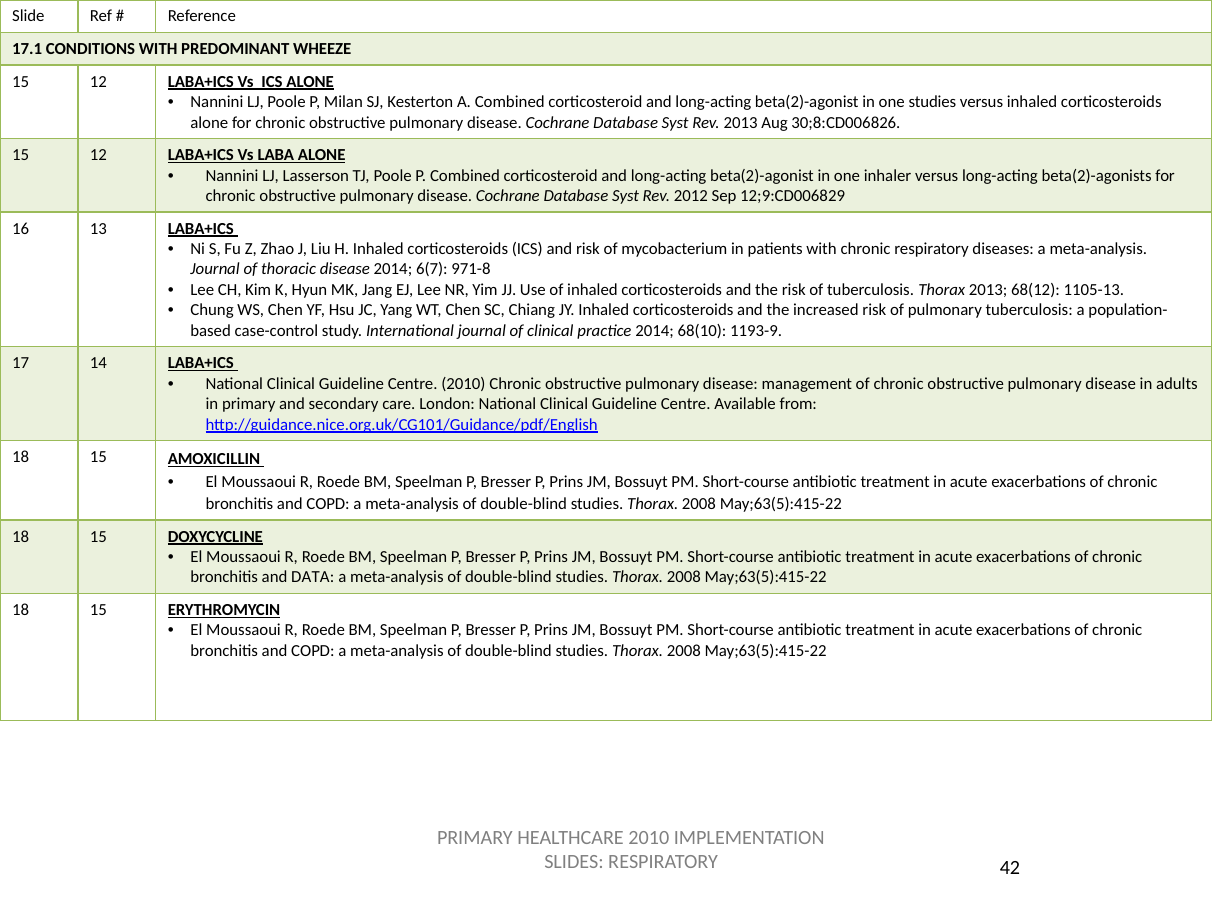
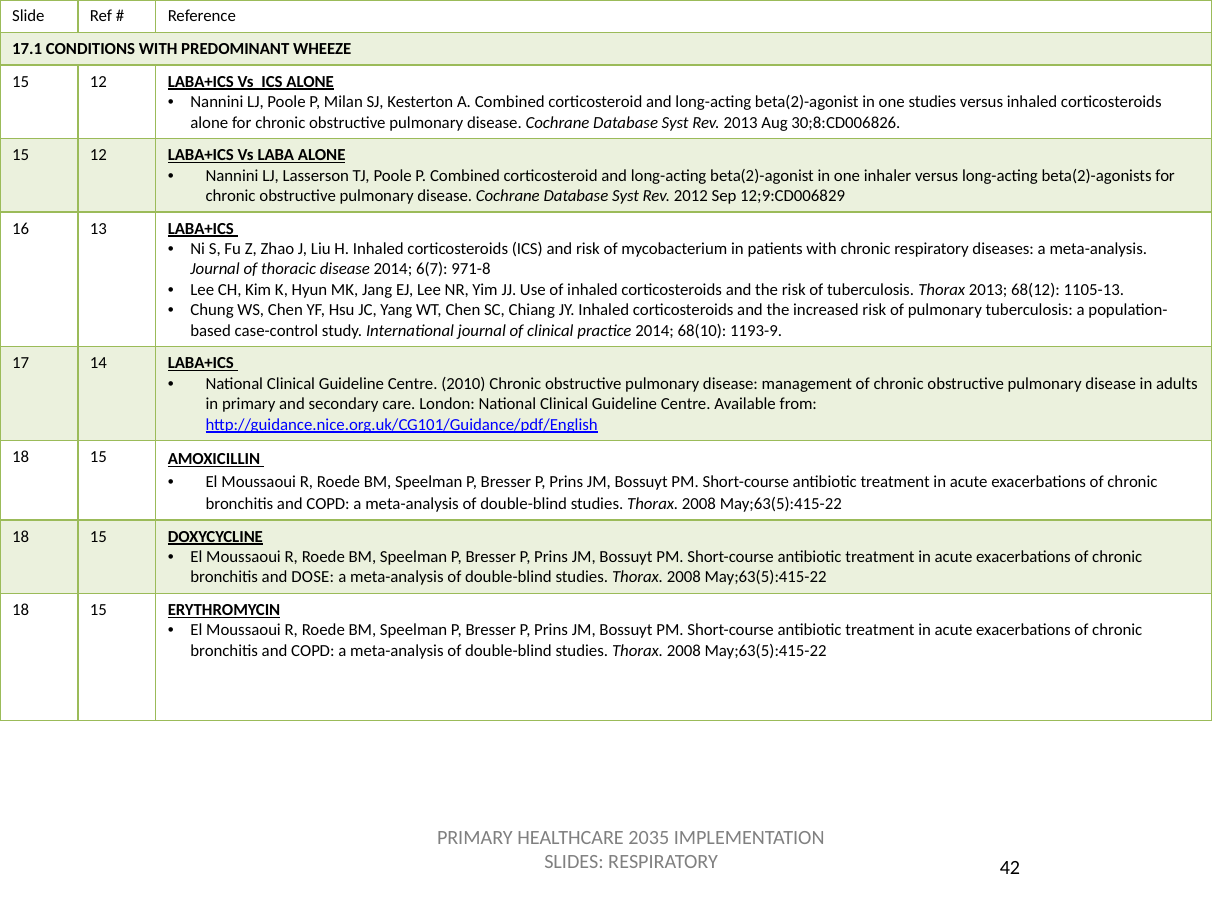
DATA: DATA -> DOSE (313, 577)
HEALTHCARE 2010: 2010 -> 2035 (649, 838)
